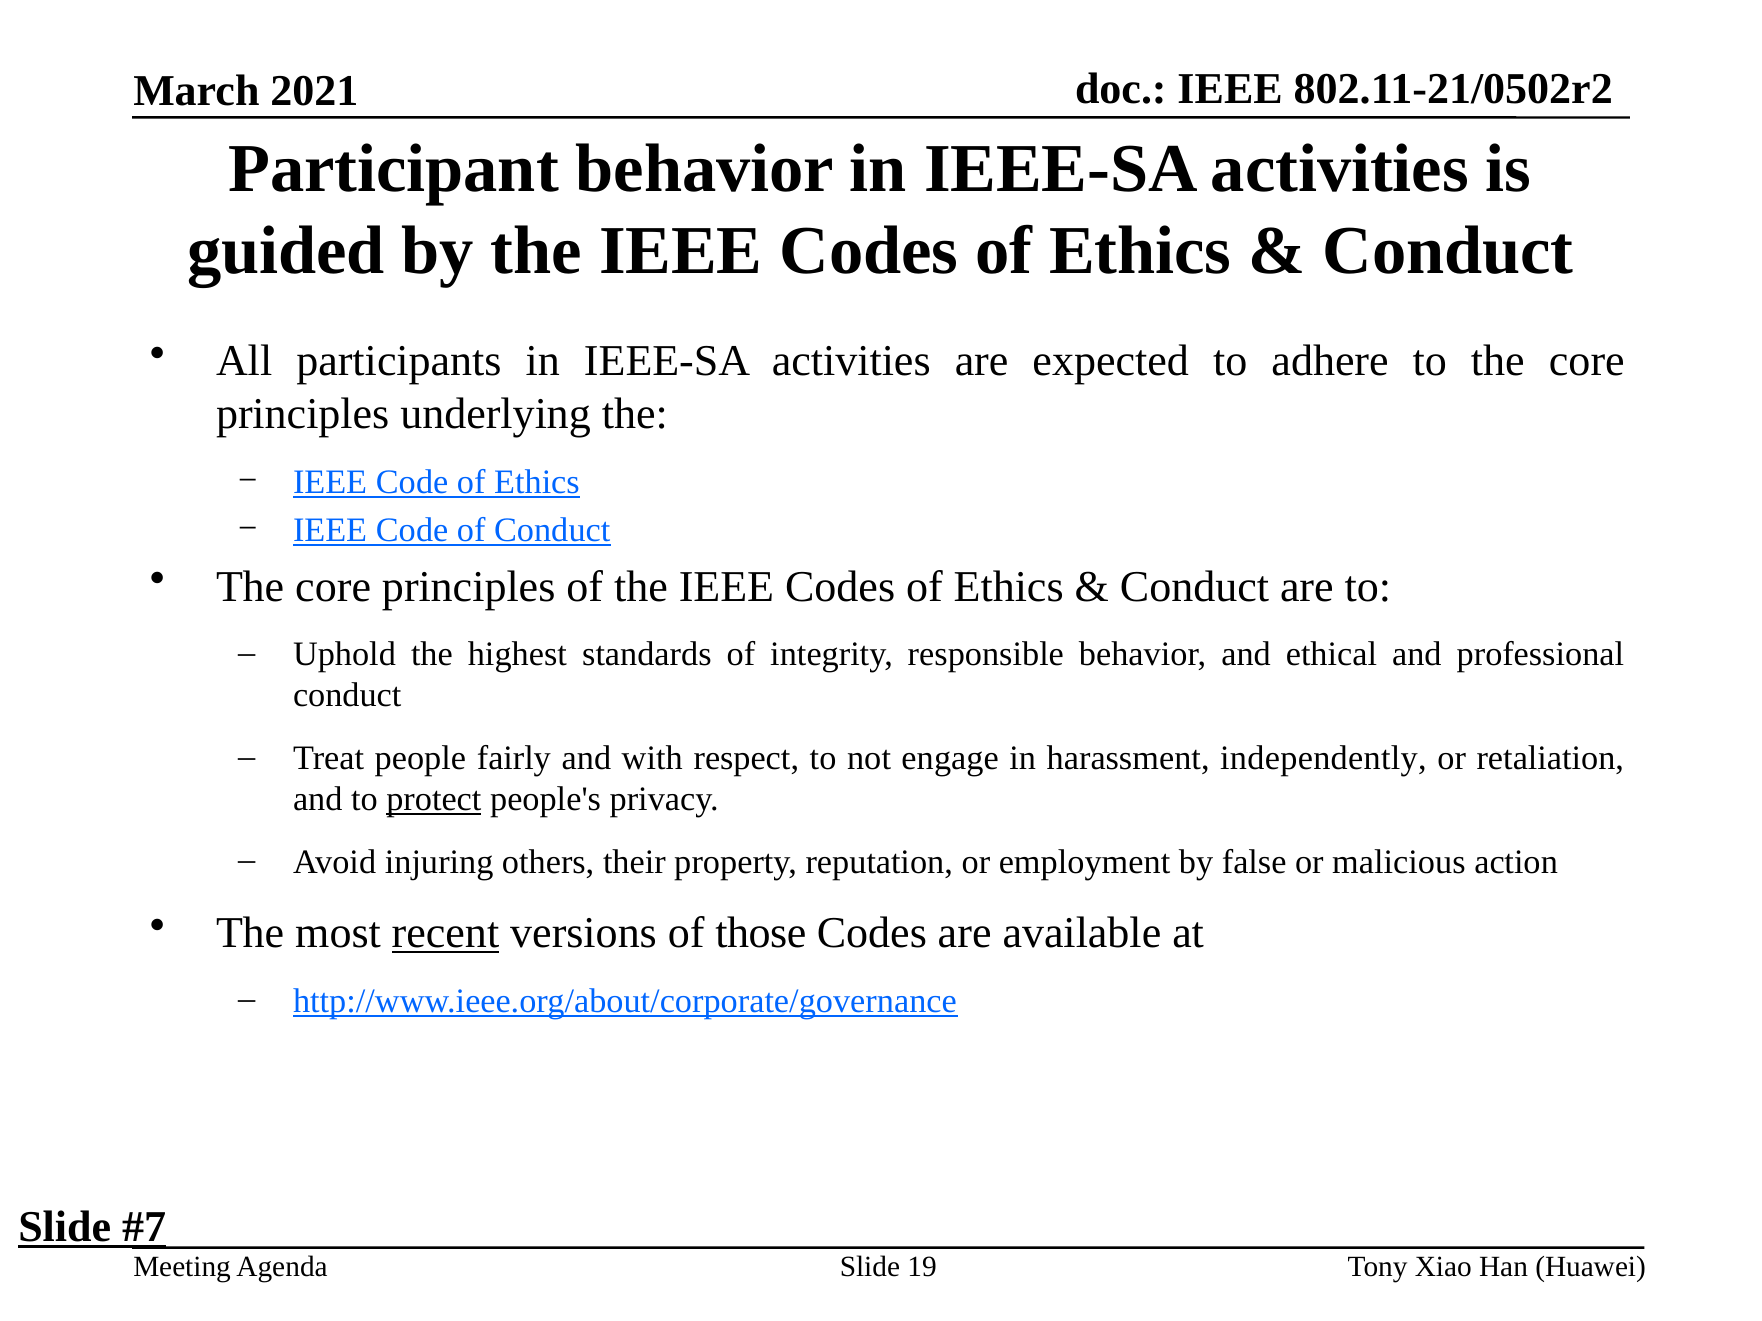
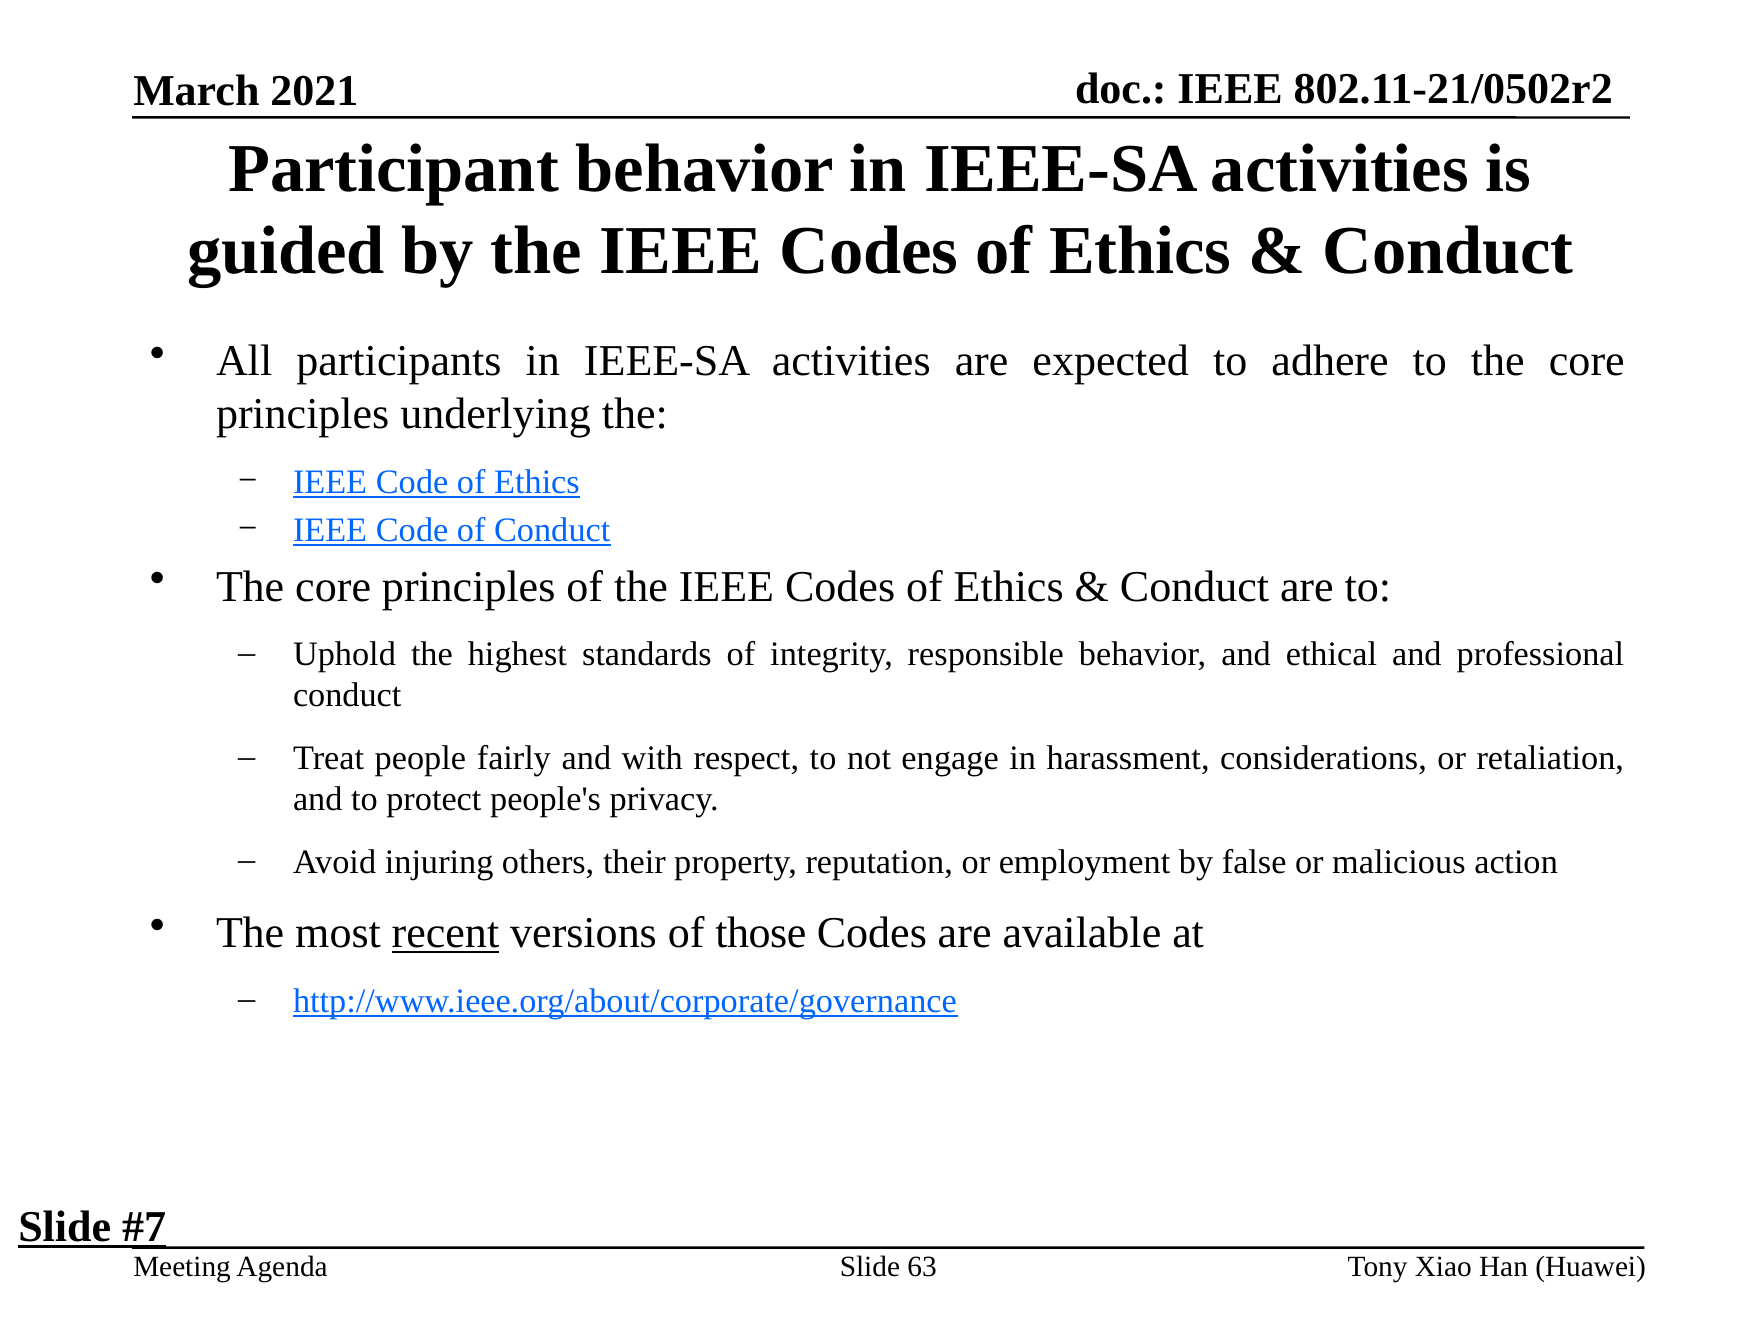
independently: independently -> considerations (1324, 758)
protect underline: present -> none (434, 800)
19: 19 -> 63 (922, 1267)
